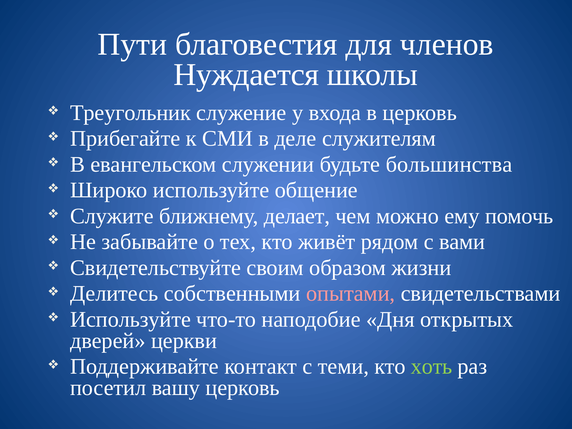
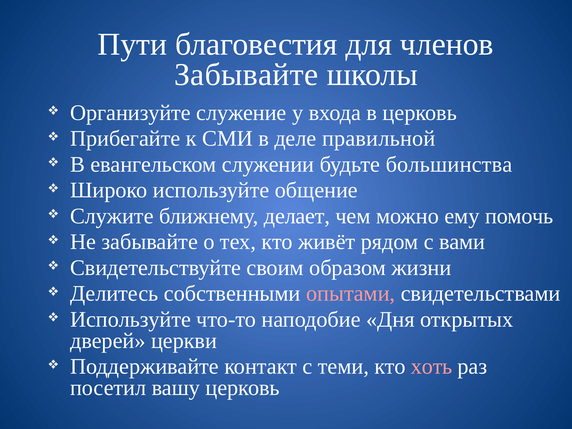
Нуждается: Нуждается -> Забывайте (246, 75)
Треугольник: Треугольник -> Организуйте (130, 113)
служителям: служителям -> правильной (379, 139)
хоть colour: light green -> pink (432, 367)
